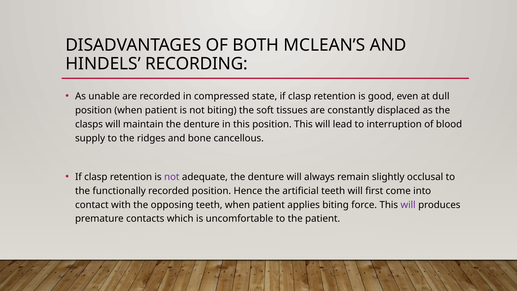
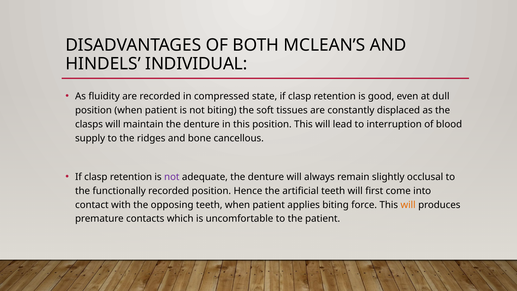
RECORDING: RECORDING -> INDIVIDUAL (196, 64)
unable: unable -> fluidity (104, 96)
will colour: purple -> orange (408, 205)
